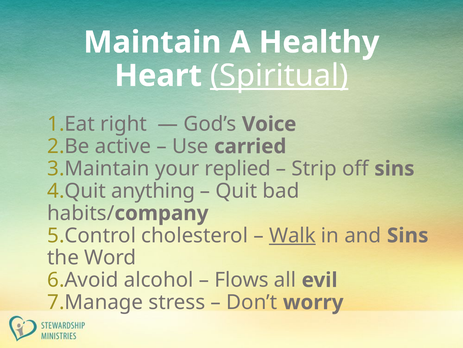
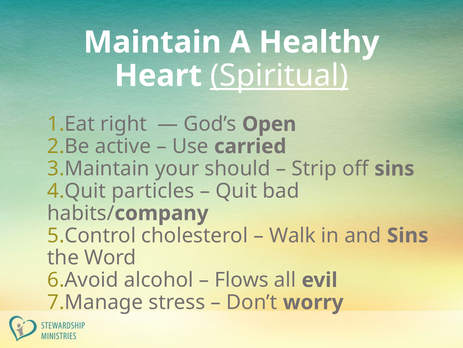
Voice: Voice -> Open (269, 124)
replied: replied -> should (238, 168)
anything: anything -> particles (153, 191)
Walk underline: present -> none (292, 235)
